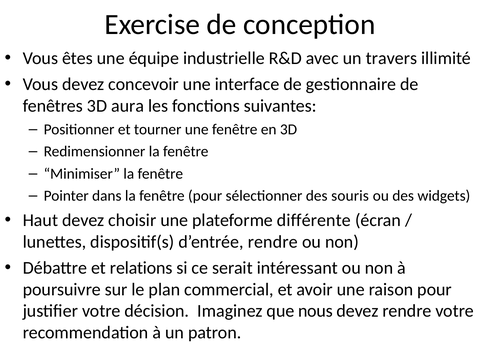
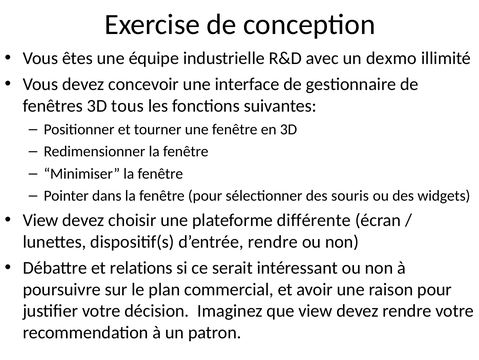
travers: travers -> dexmo (391, 58)
aura: aura -> tous (127, 106)
Haut: Haut -> View (41, 220)
que nous: nous -> view (315, 310)
